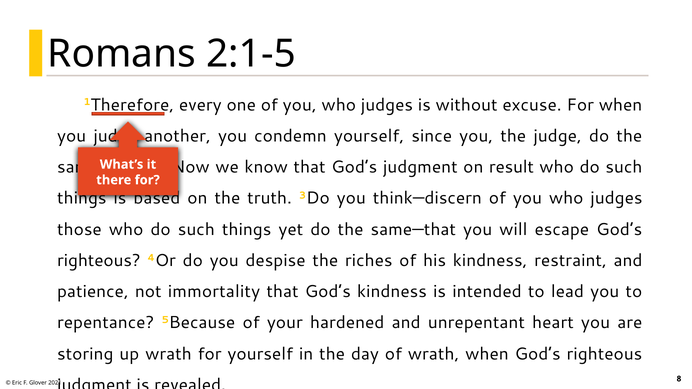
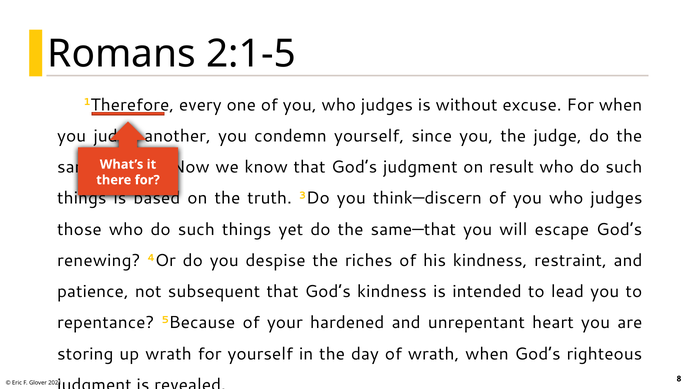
righteous: righteous -> renewing (99, 261)
immortality: immortality -> subsequent (214, 292)
